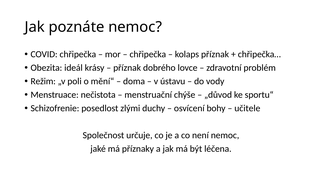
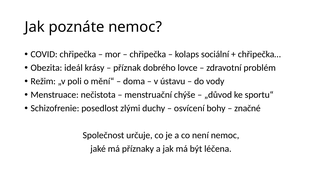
kolaps příznak: příznak -> sociální (215, 54)
učitele: učitele -> značné (247, 108)
